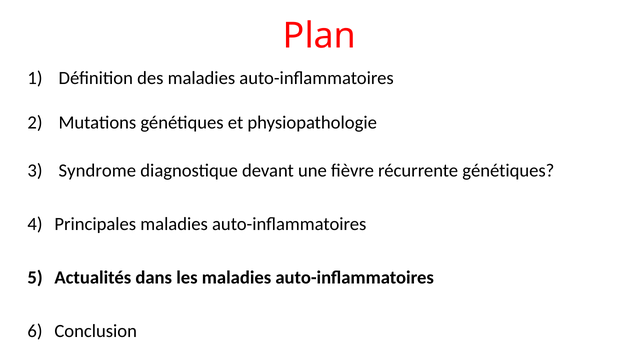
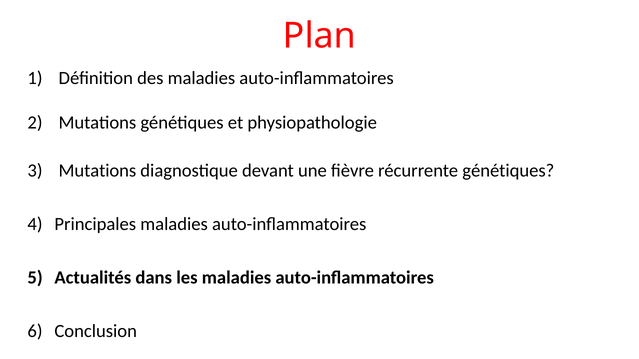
Syndrome: Syndrome -> Mutations (97, 171)
